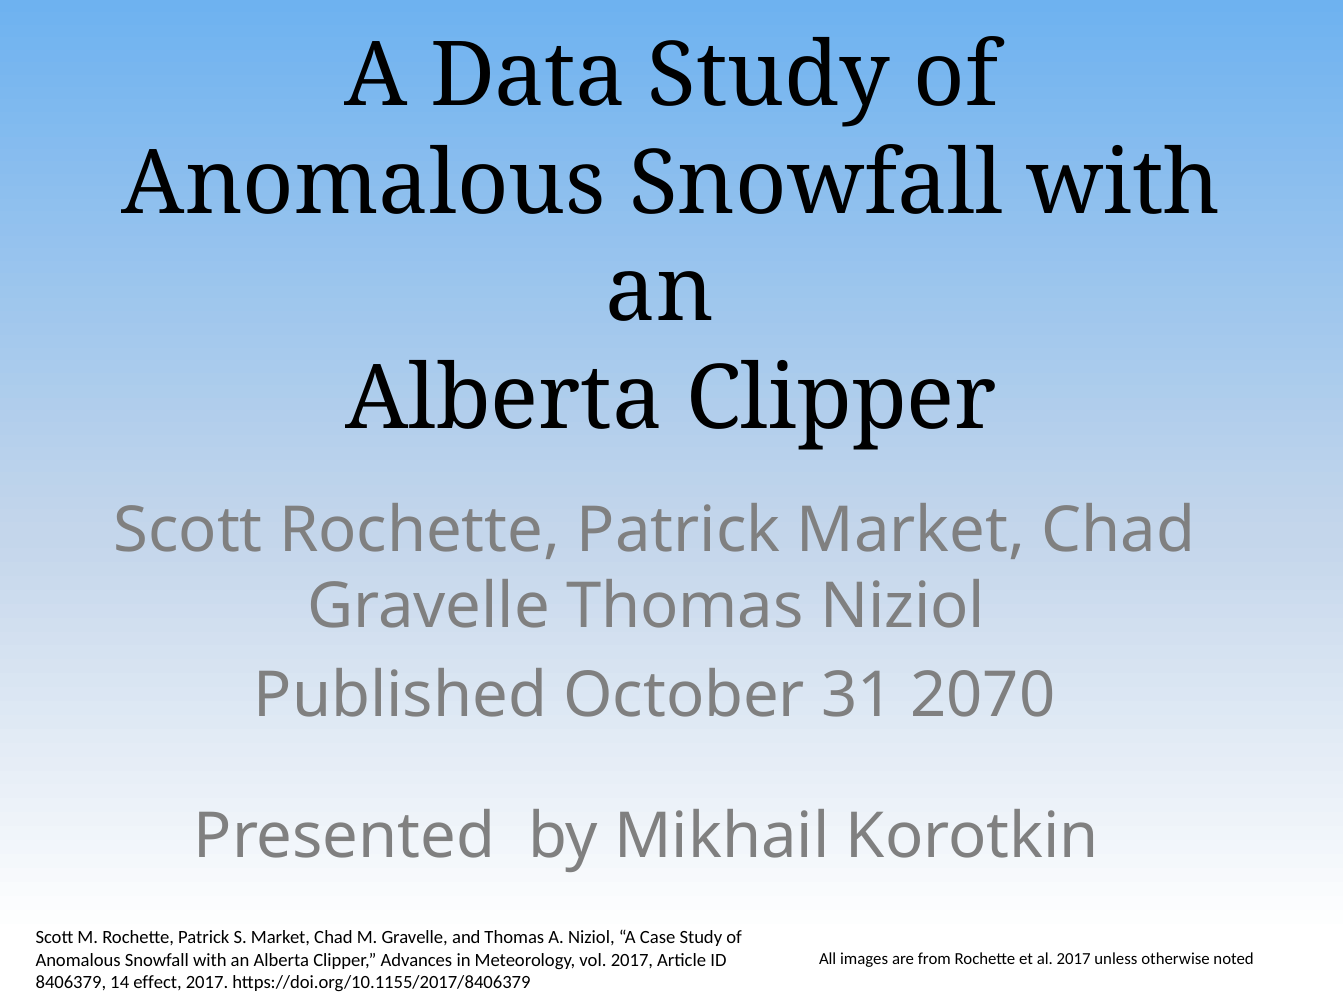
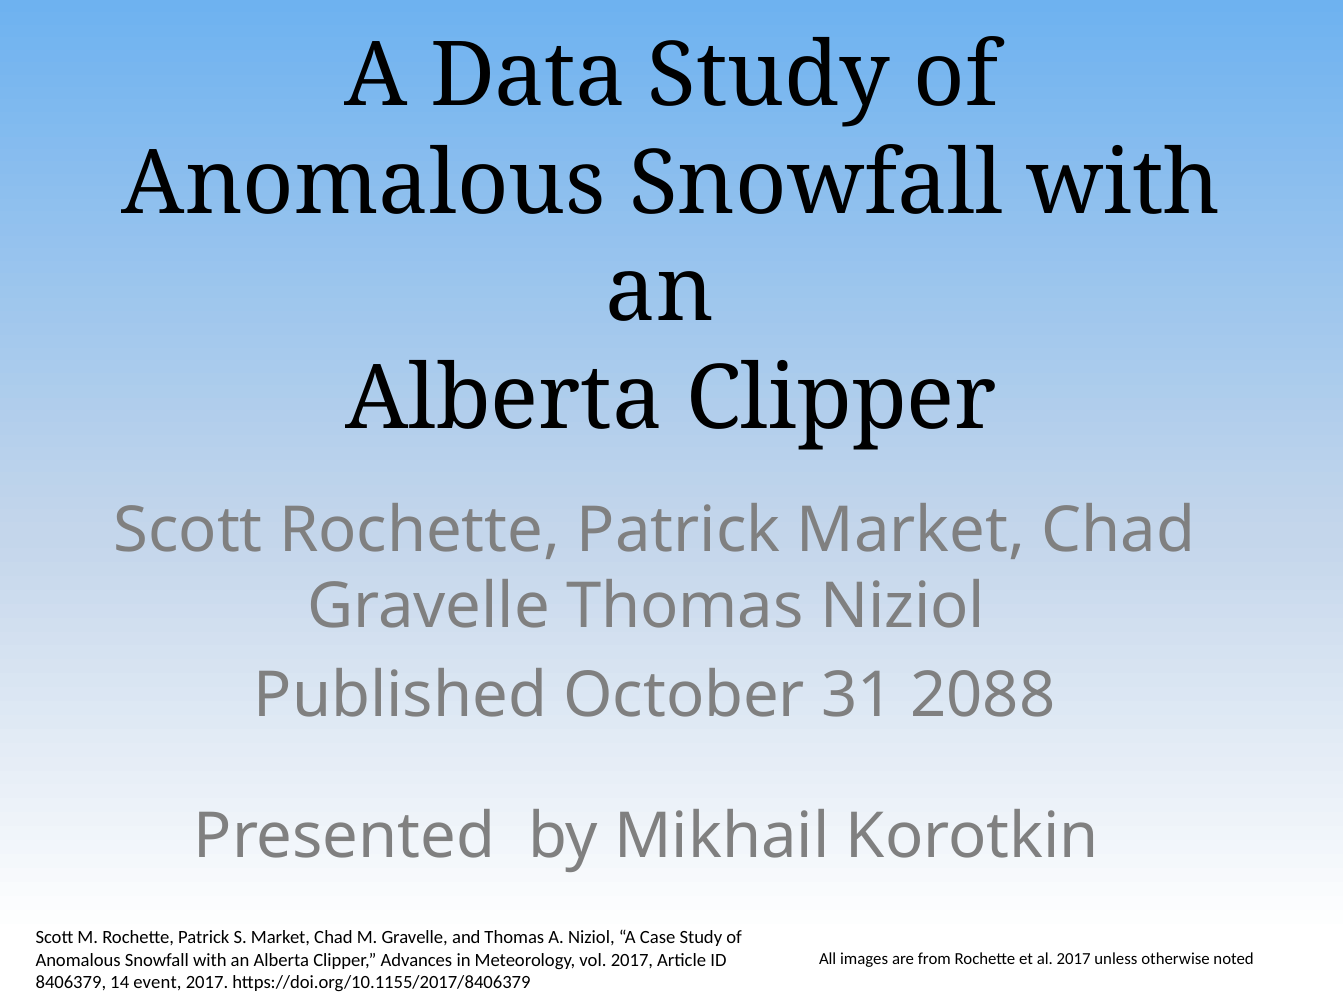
2070: 2070 -> 2088 (983, 695)
effect: effect -> event (157, 982)
